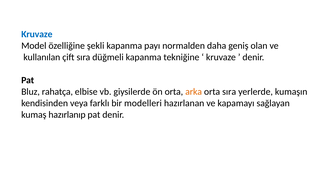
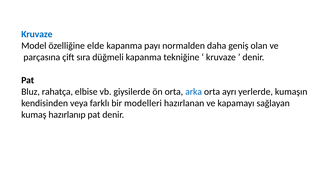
şekli: şekli -> elde (96, 46)
kullanılan: kullanılan -> parçasına (42, 57)
arka colour: orange -> blue (194, 92)
orta sıra: sıra -> ayrı (229, 92)
